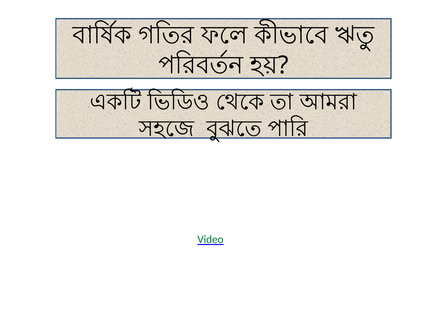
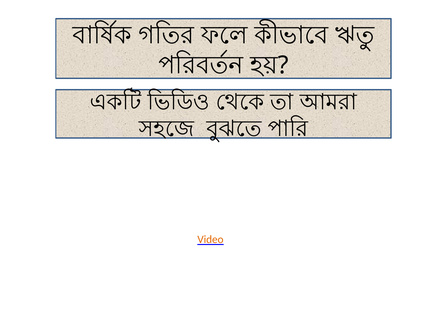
Video colour: green -> orange (210, 239)
